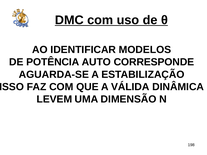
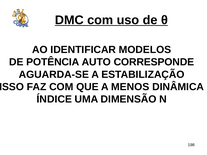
VÁLIDA: VÁLIDA -> MENOS (130, 87)
LEVEM: LEVEM -> ÍNDICE (54, 99)
